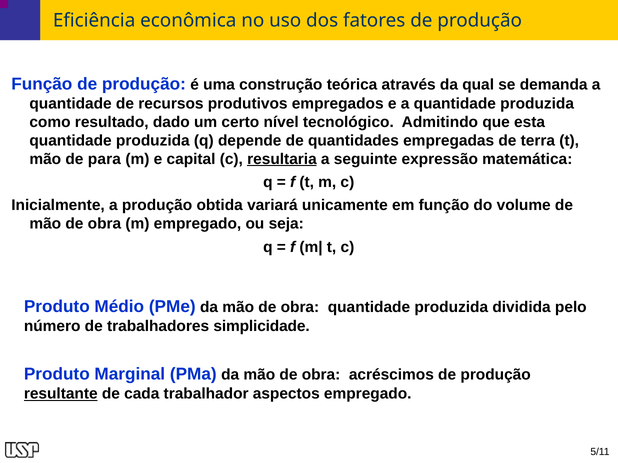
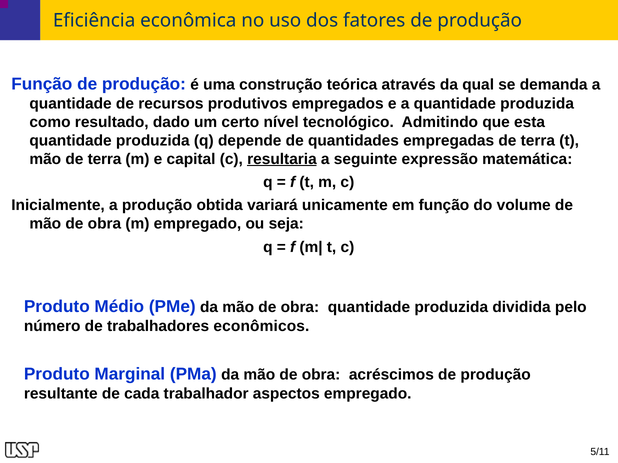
mão de para: para -> terra (105, 159)
simplicidade: simplicidade -> econômicos (261, 327)
resultante underline: present -> none (61, 394)
